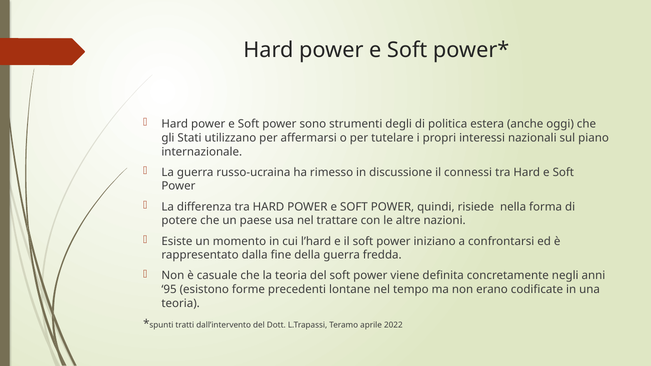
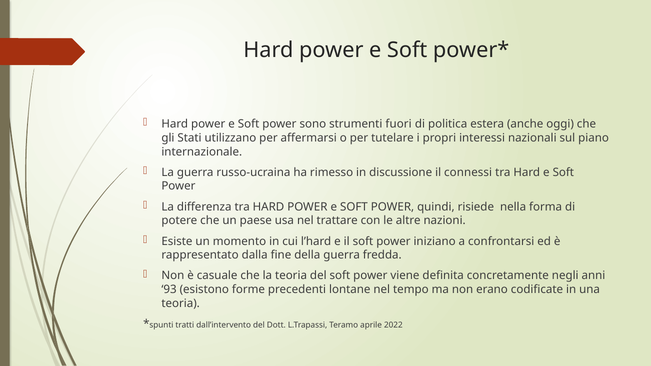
degli: degli -> fuori (399, 124)
95: 95 -> 93 (169, 290)
